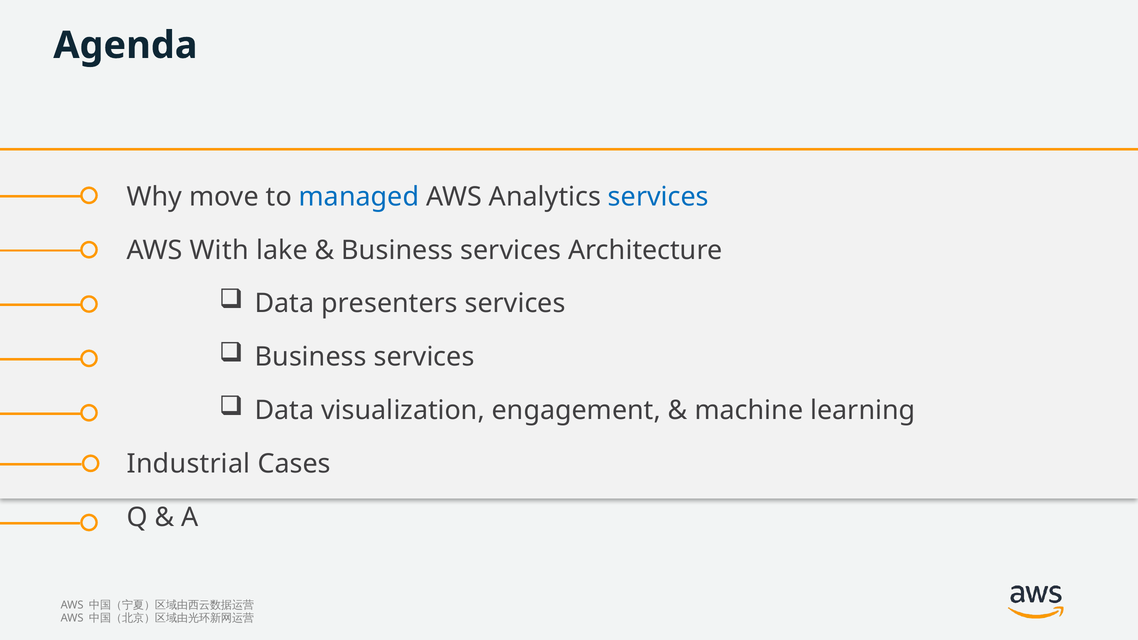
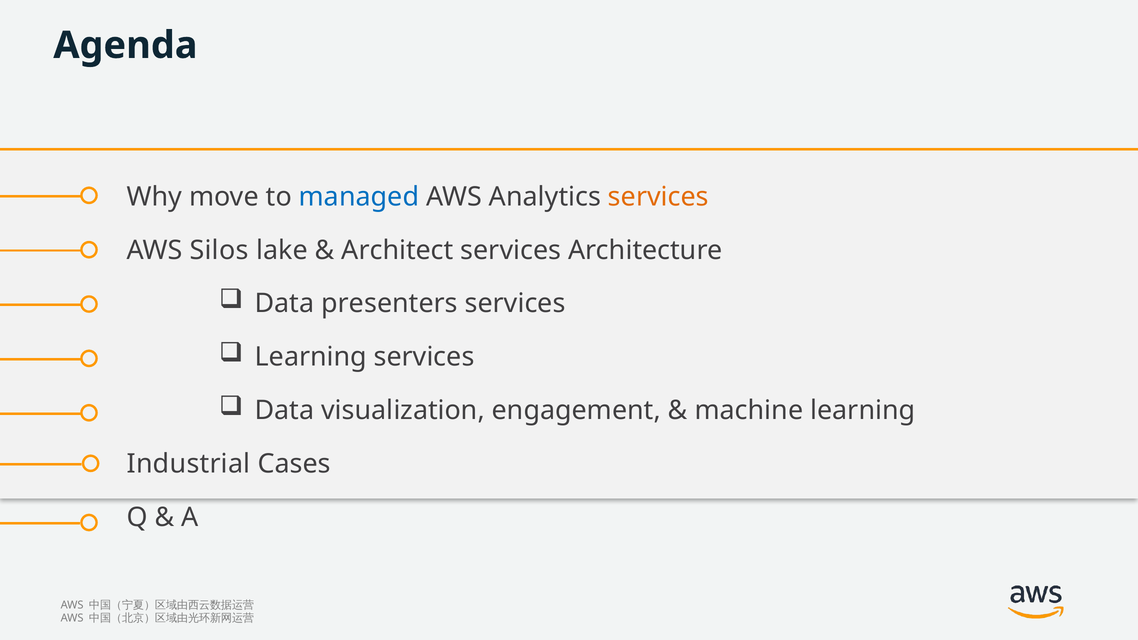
services colour: blue -> orange (658, 197)
With: With -> Silos (219, 250)
Business: Business -> Architect (397, 250)
Business: Business -> Learning (311, 357)
